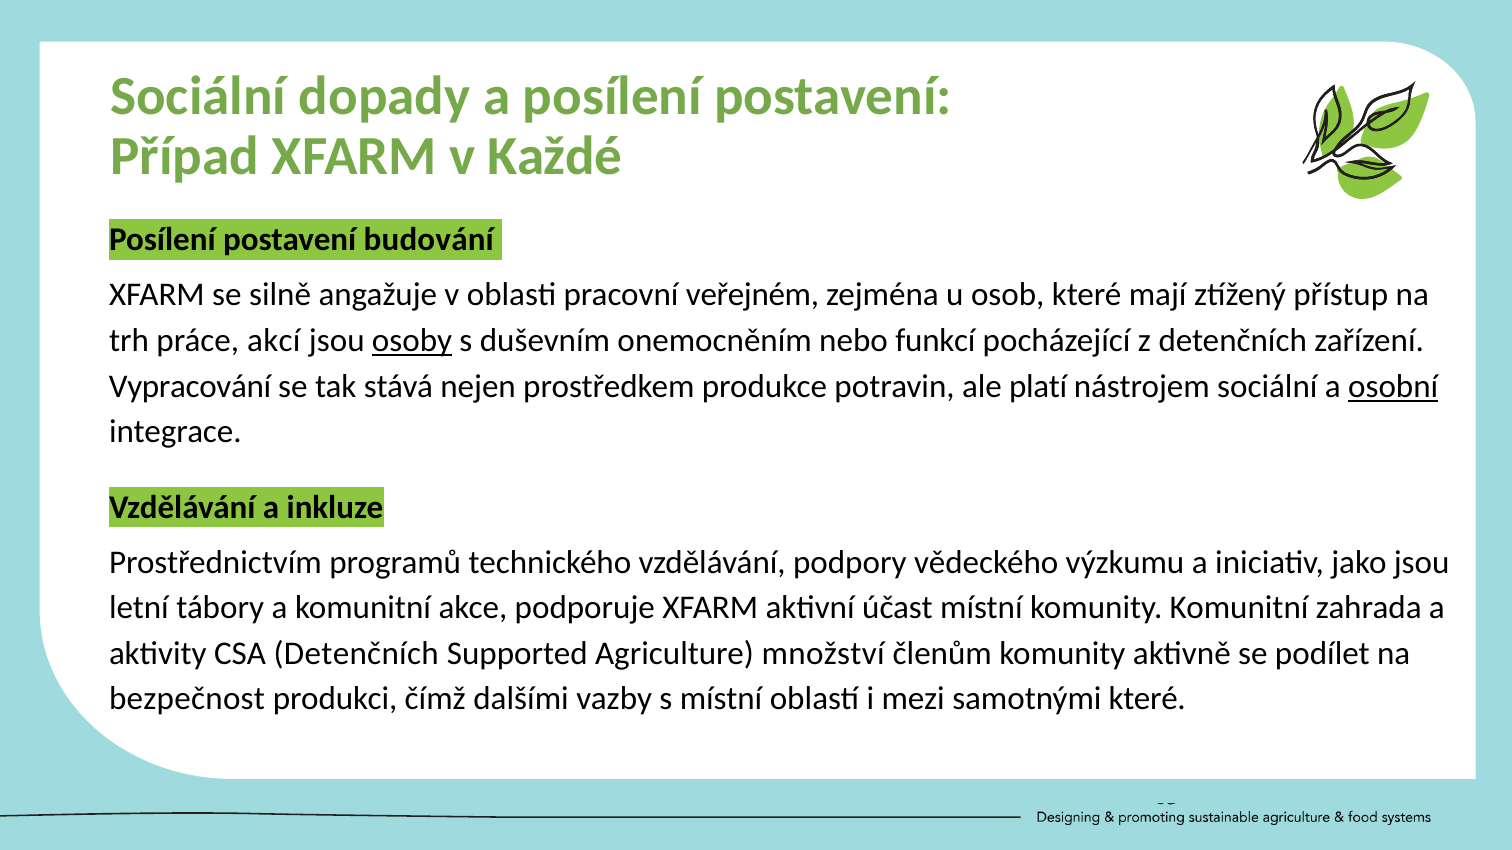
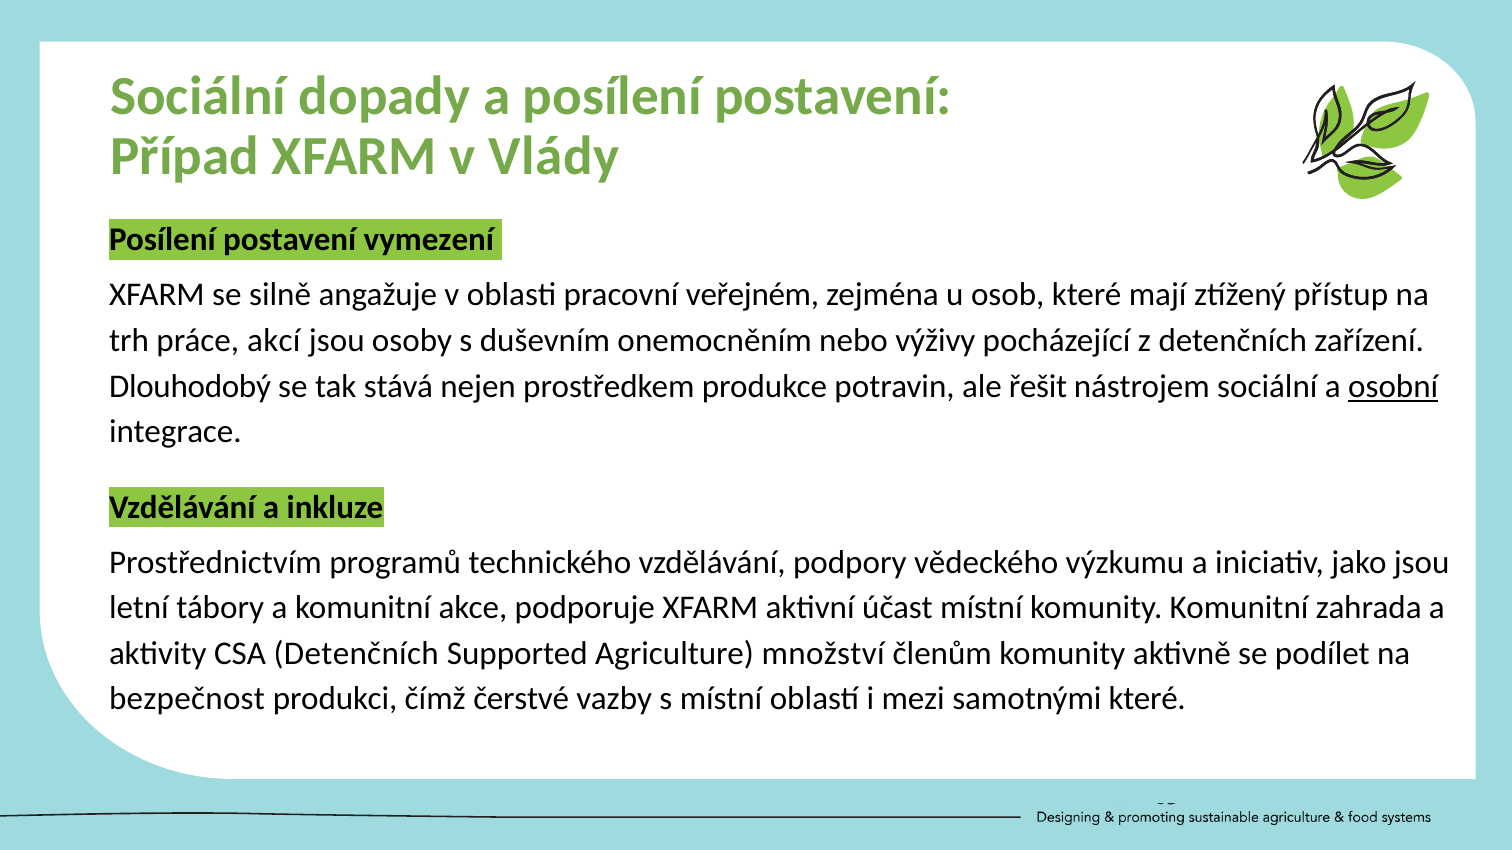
Každé: Každé -> Vlády (554, 156)
budování: budování -> vymezení (429, 240)
osoby underline: present -> none (412, 341)
funkcí: funkcí -> výživy (935, 341)
Vypracování: Vypracování -> Dlouhodobý (190, 387)
platí: platí -> řešit (1038, 387)
dalšími: dalšími -> čerstvé (521, 699)
